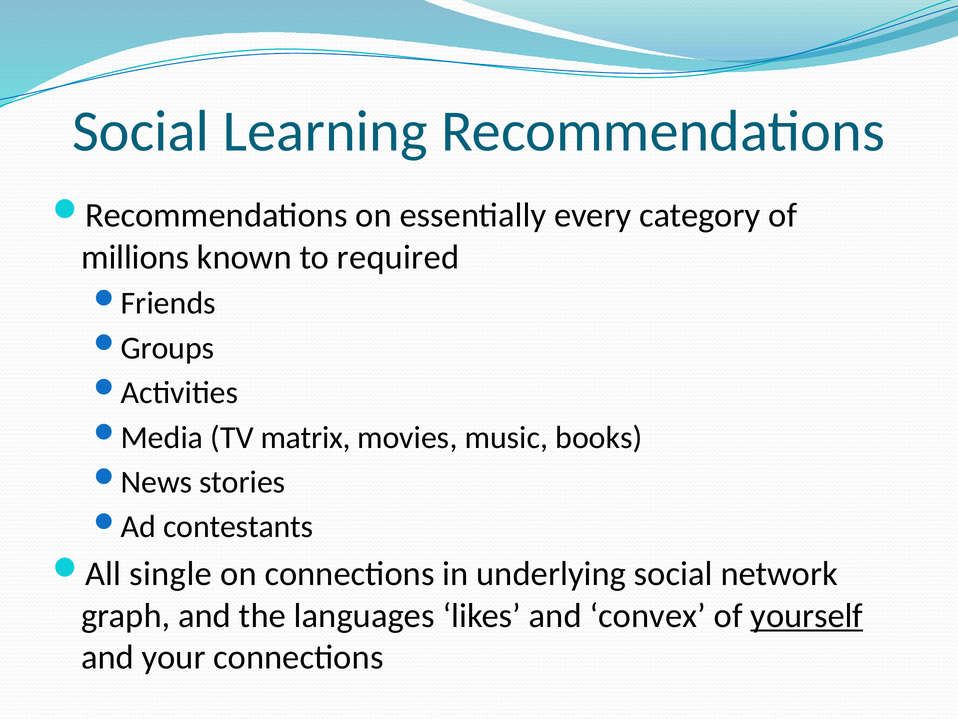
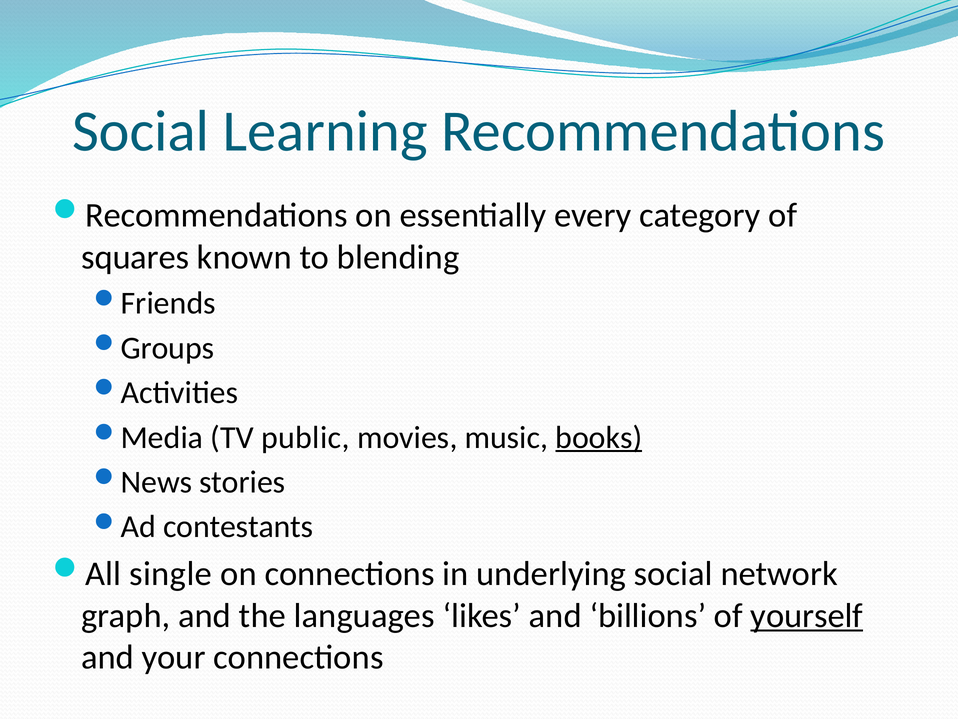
millions: millions -> squares (135, 257)
required: required -> blending (398, 257)
matrix: matrix -> public (305, 437)
books underline: none -> present (599, 437)
convex: convex -> billions (648, 615)
